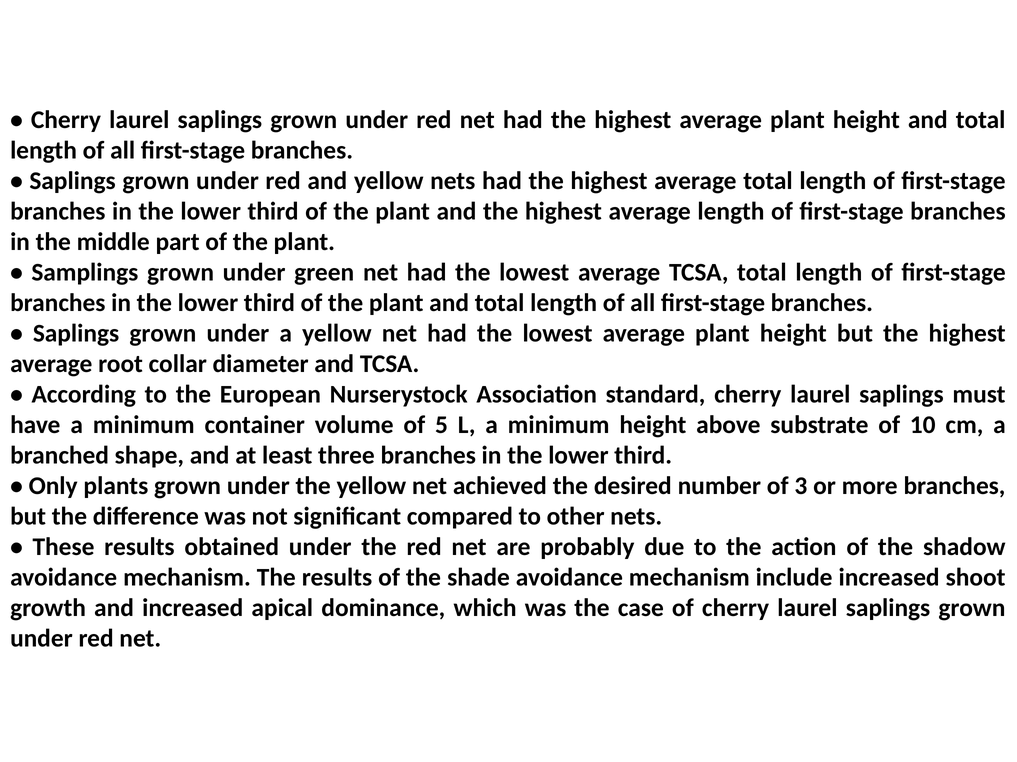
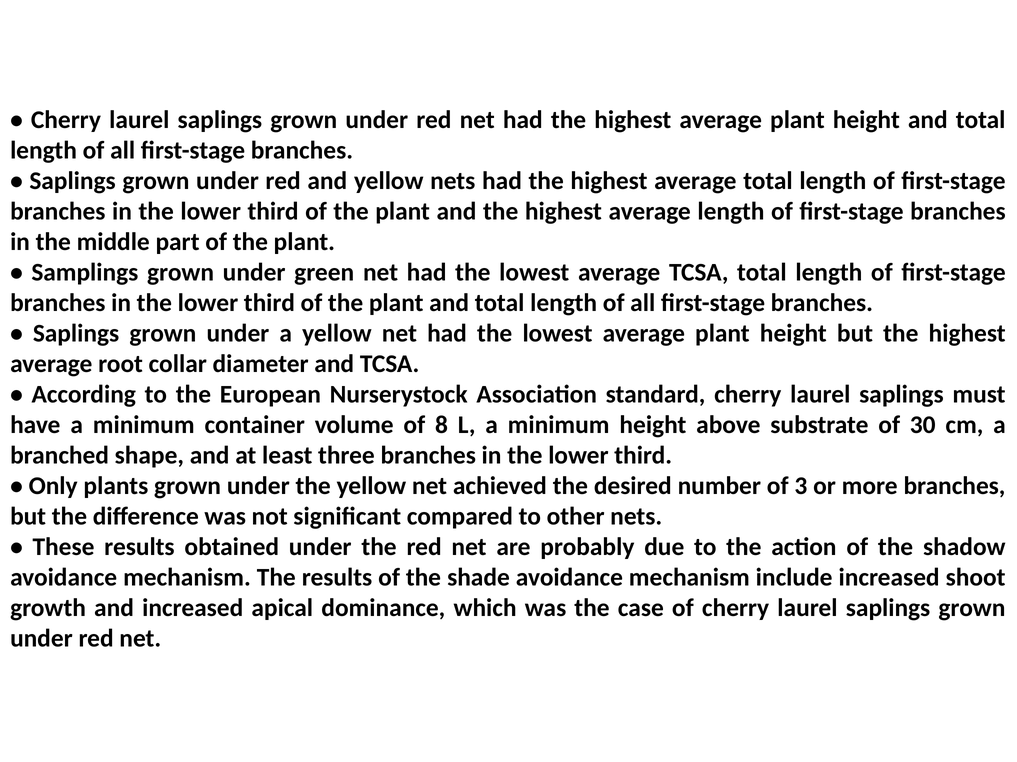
5: 5 -> 8 (441, 425)
10: 10 -> 30 (923, 425)
